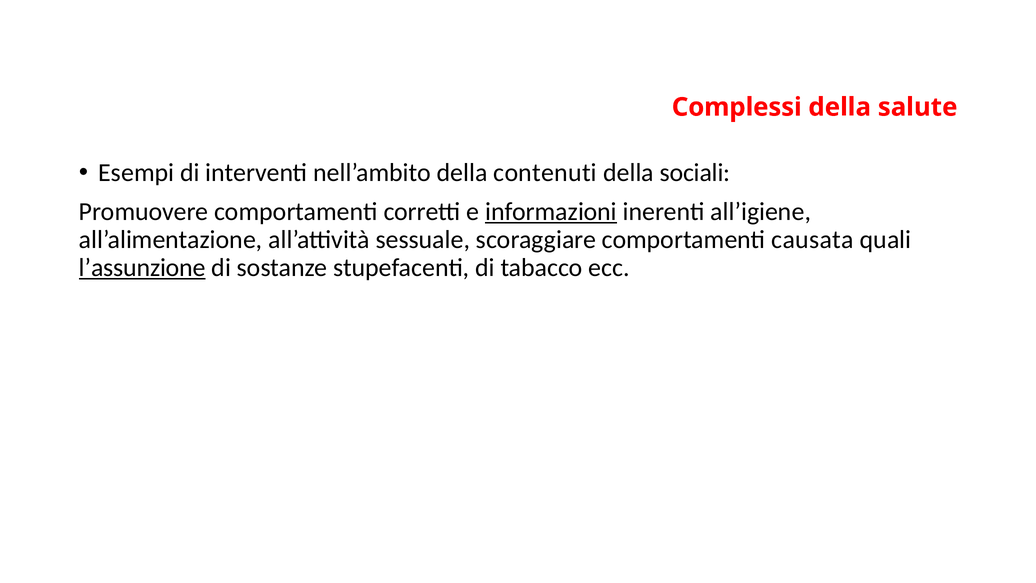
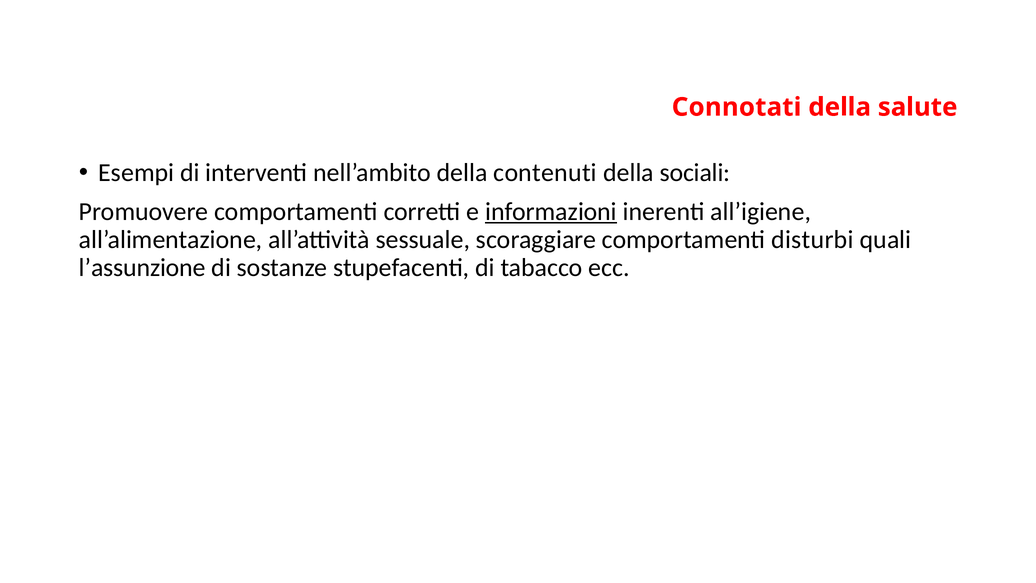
Complessi: Complessi -> Connotati (737, 107)
causata: causata -> disturbi (812, 240)
l’assunzione underline: present -> none (142, 268)
